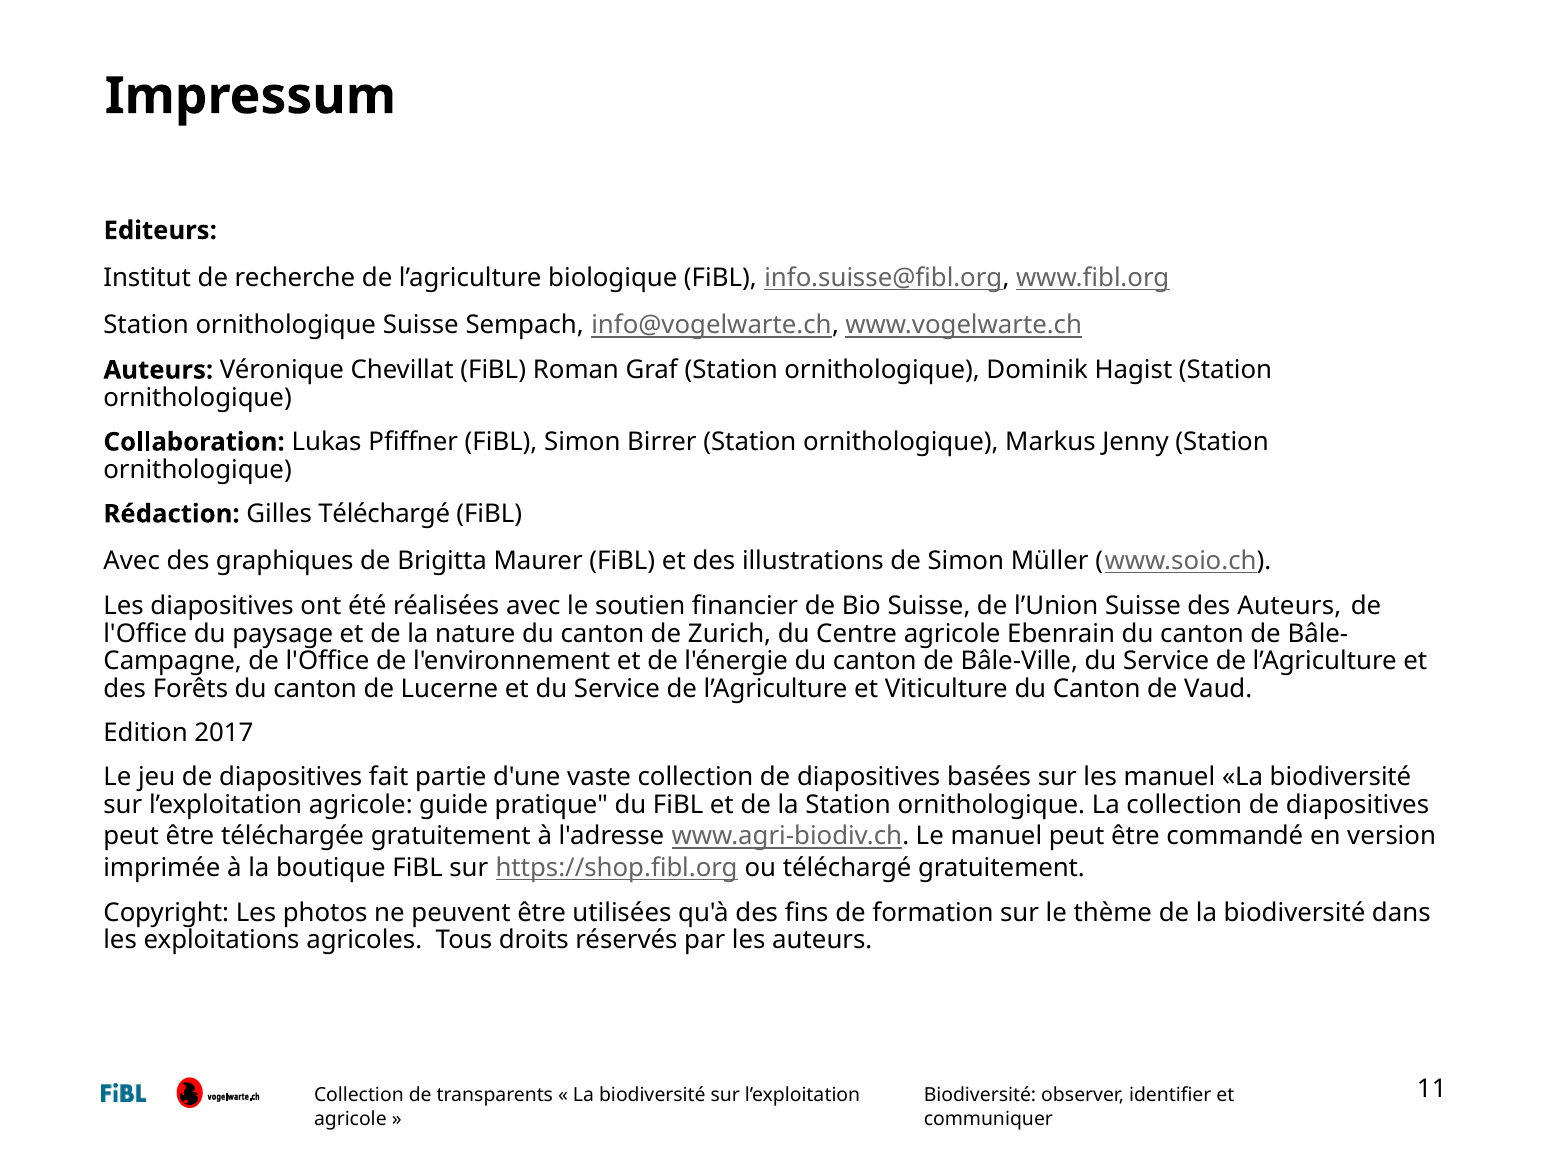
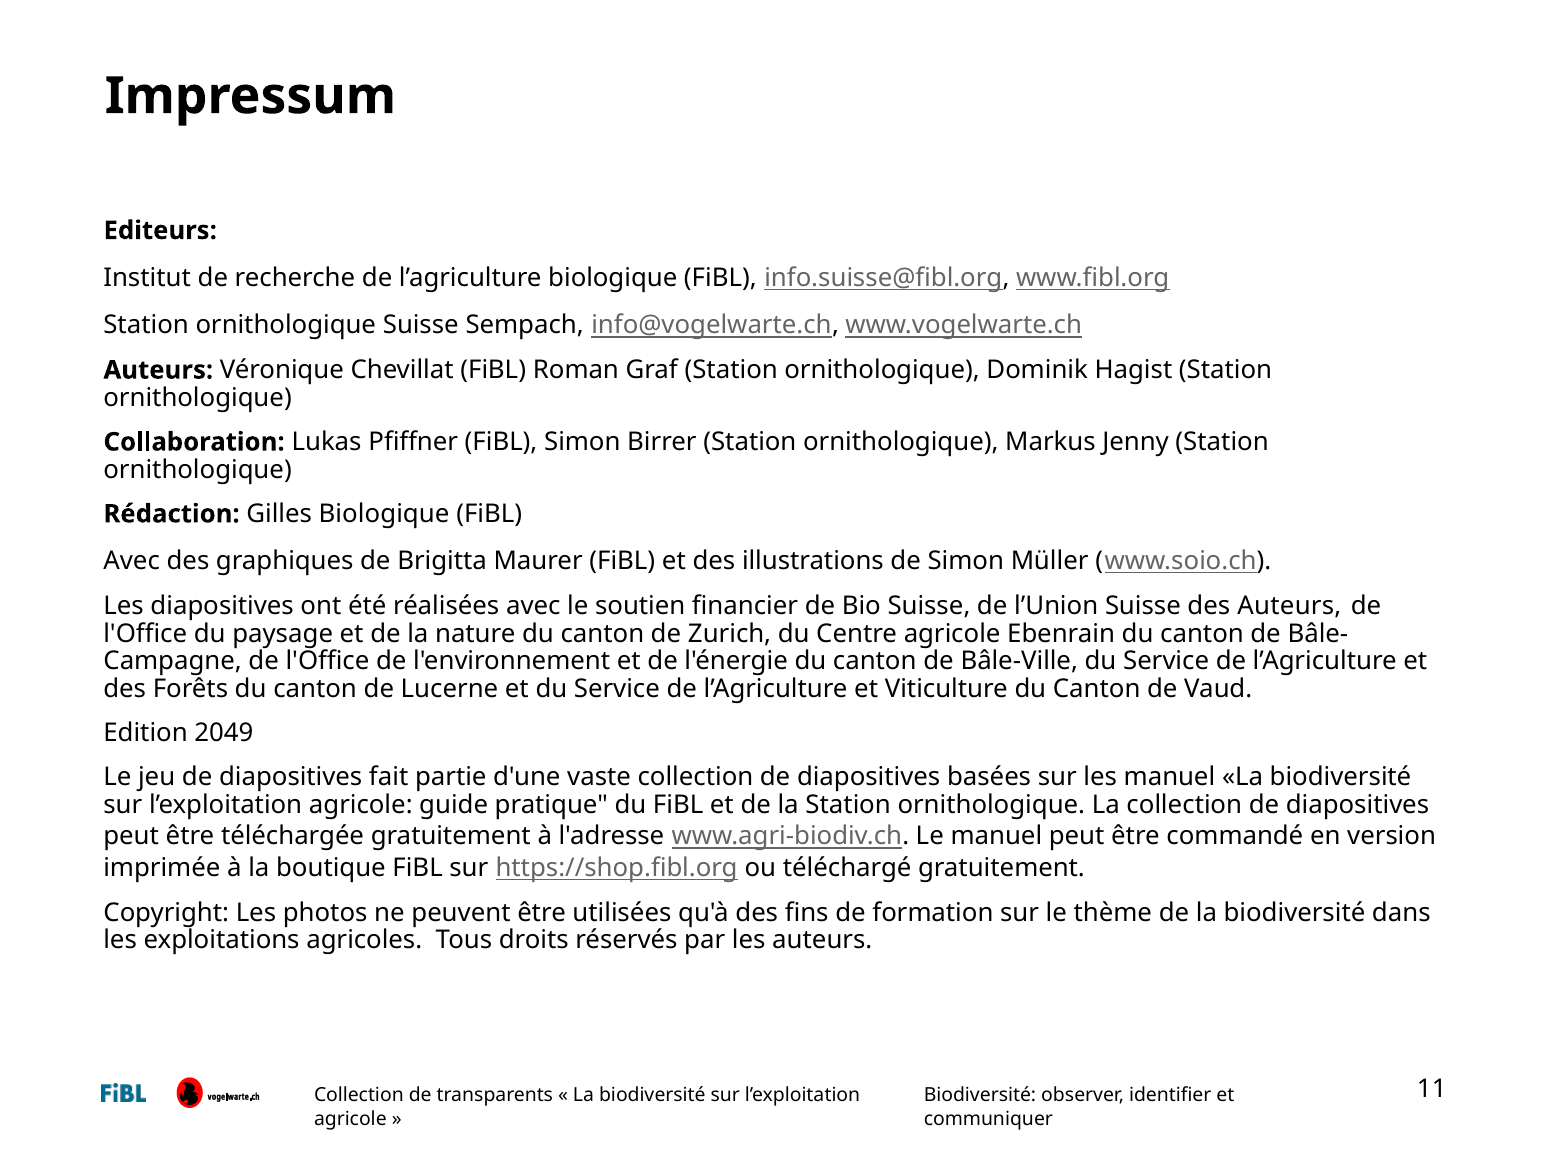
Gilles Téléchargé: Téléchargé -> Biologique (384, 514)
2017: 2017 -> 2049 (224, 733)
